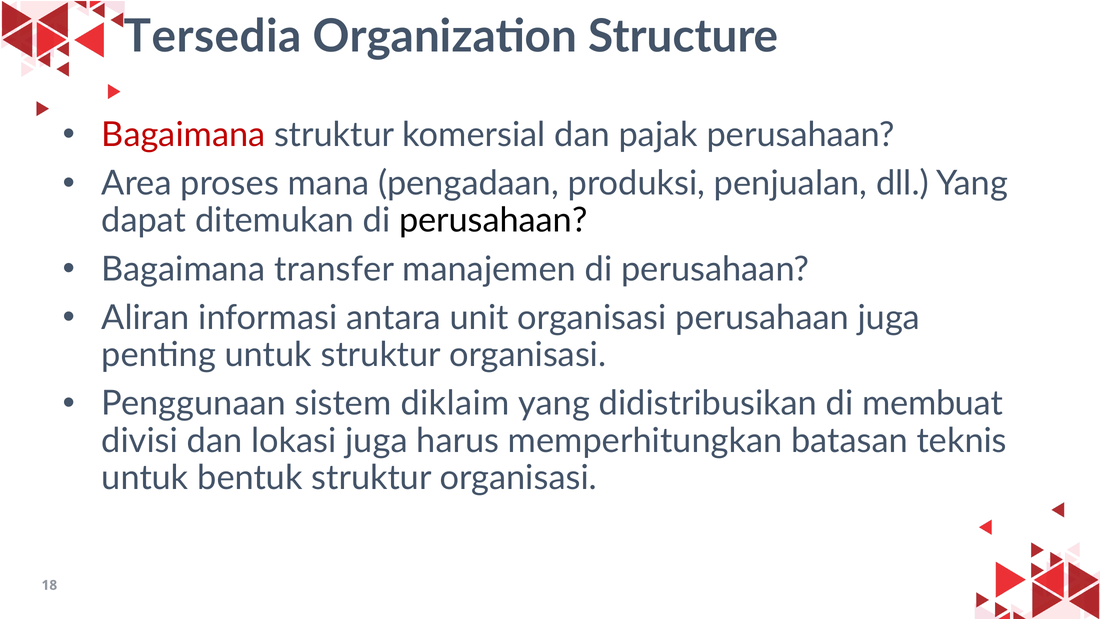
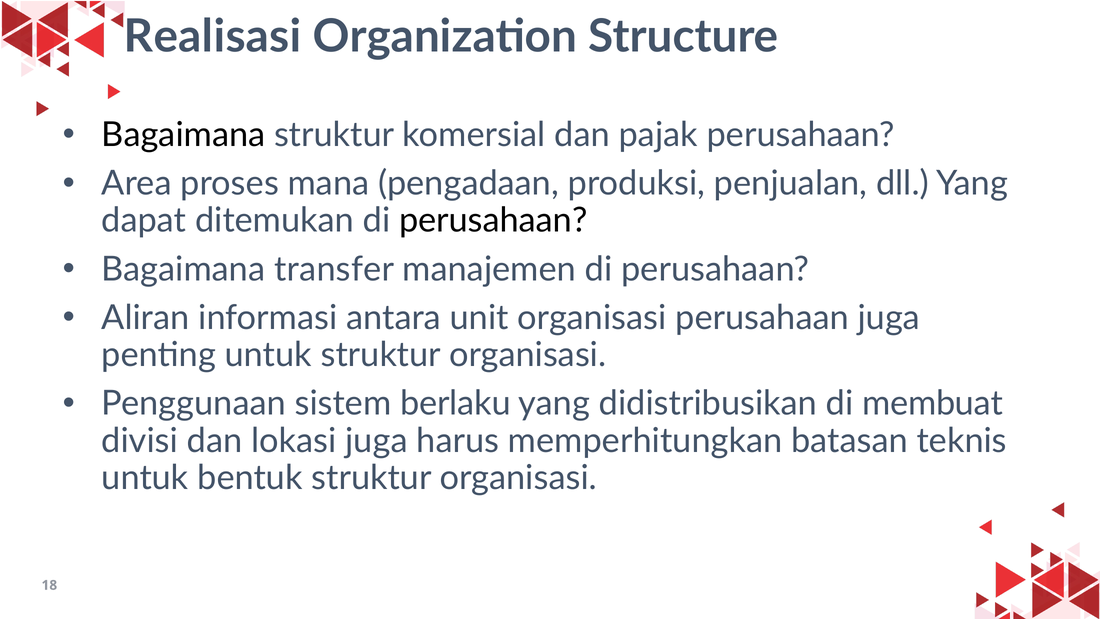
Tersedia: Tersedia -> Realisasi (213, 36)
Bagaimana colour: red -> black (183, 135)
diklaim: diklaim -> berlaku (455, 404)
